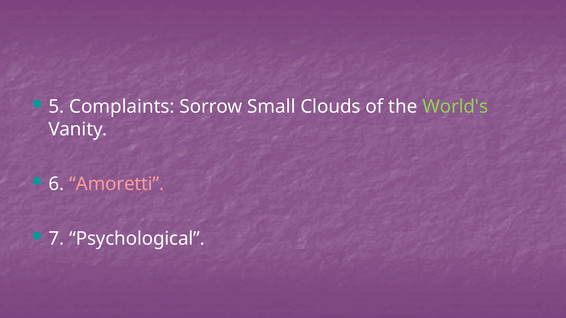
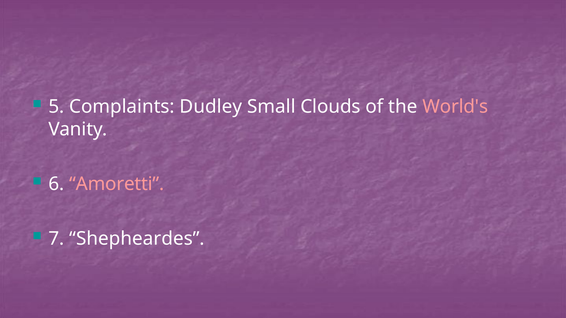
Sorrow: Sorrow -> Dudley (211, 107)
World's colour: light green -> pink (455, 107)
Psychological: Psychological -> Shepheardes (137, 239)
